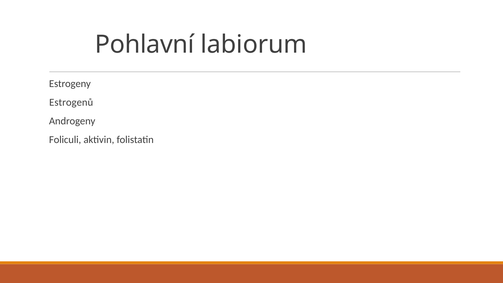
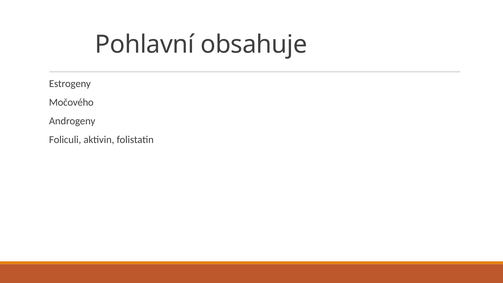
labiorum: labiorum -> obsahuje (254, 44)
Estrogenů: Estrogenů -> Močového (71, 102)
